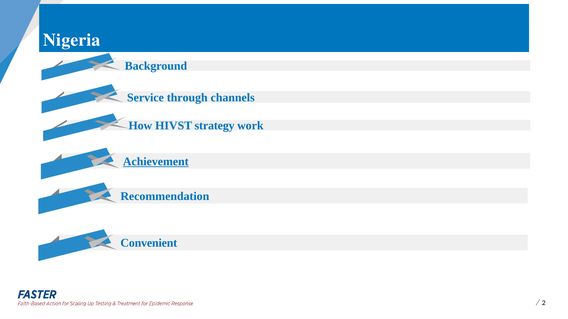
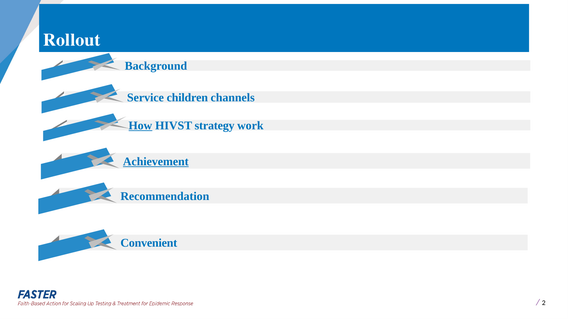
Nigeria: Nigeria -> Rollout (72, 40)
through: through -> children (187, 98)
How underline: none -> present (140, 126)
